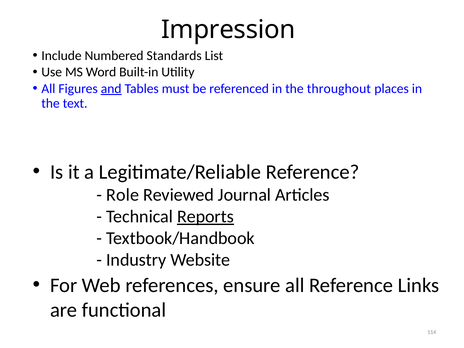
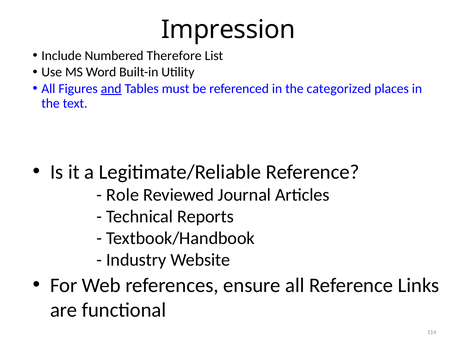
Standards: Standards -> Therefore (174, 56)
throughout: throughout -> categorized (339, 89)
Reports underline: present -> none (205, 217)
